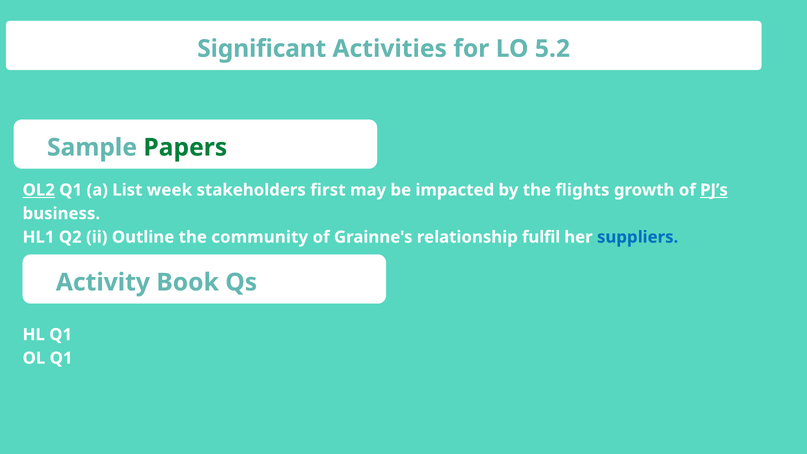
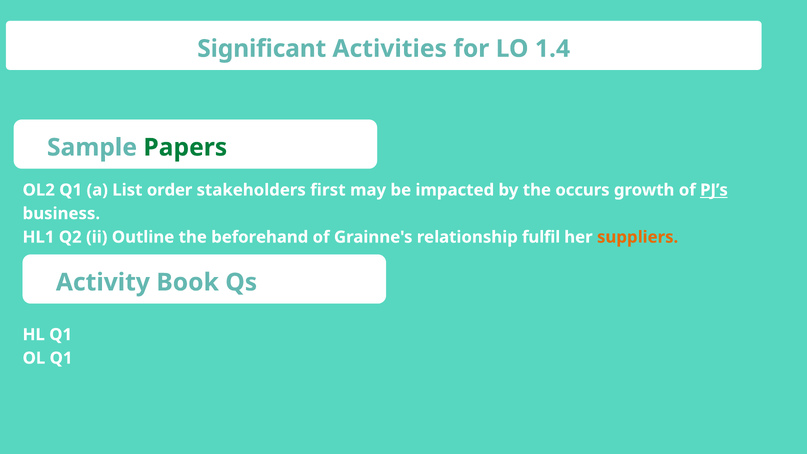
5.2: 5.2 -> 1.4 (552, 49)
OL2 underline: present -> none (39, 190)
week: week -> order (170, 190)
flights: flights -> occurs (582, 190)
community: community -> beforehand (260, 237)
suppliers colour: blue -> orange (638, 237)
